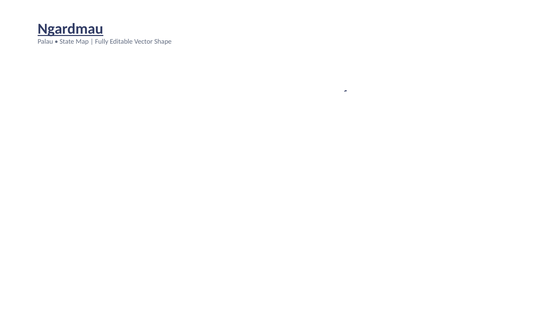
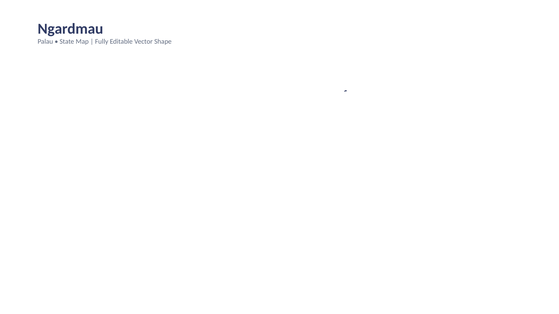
Ngardmau underline: present -> none (70, 29)
